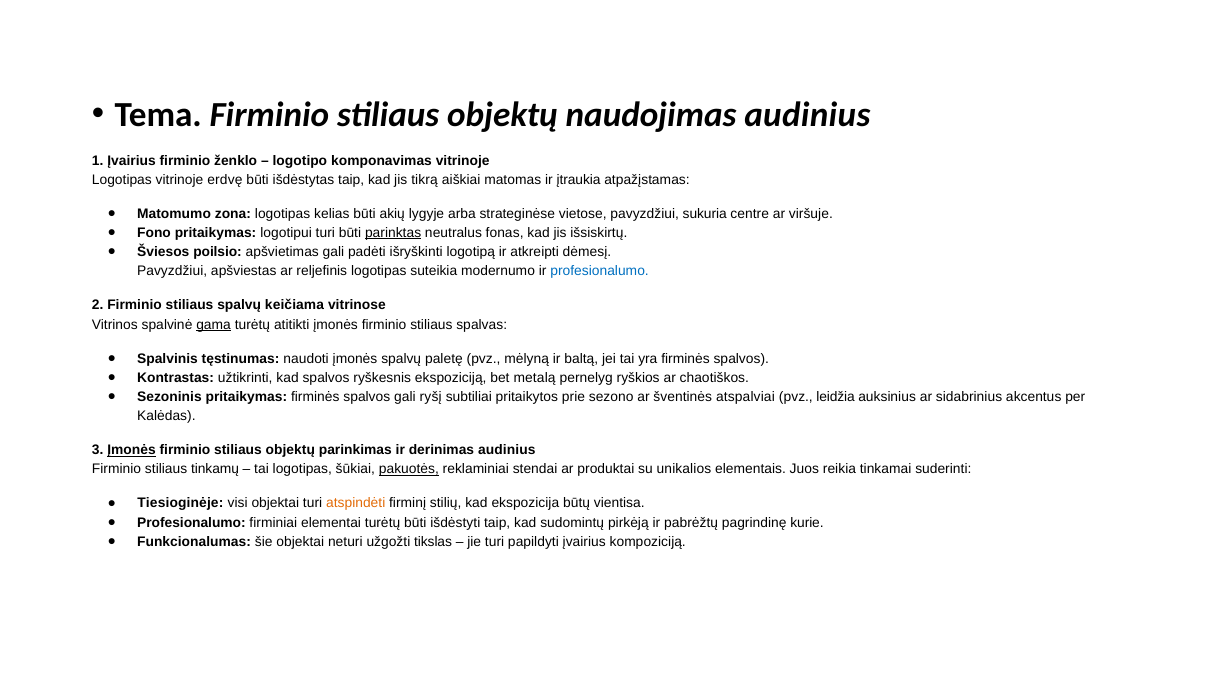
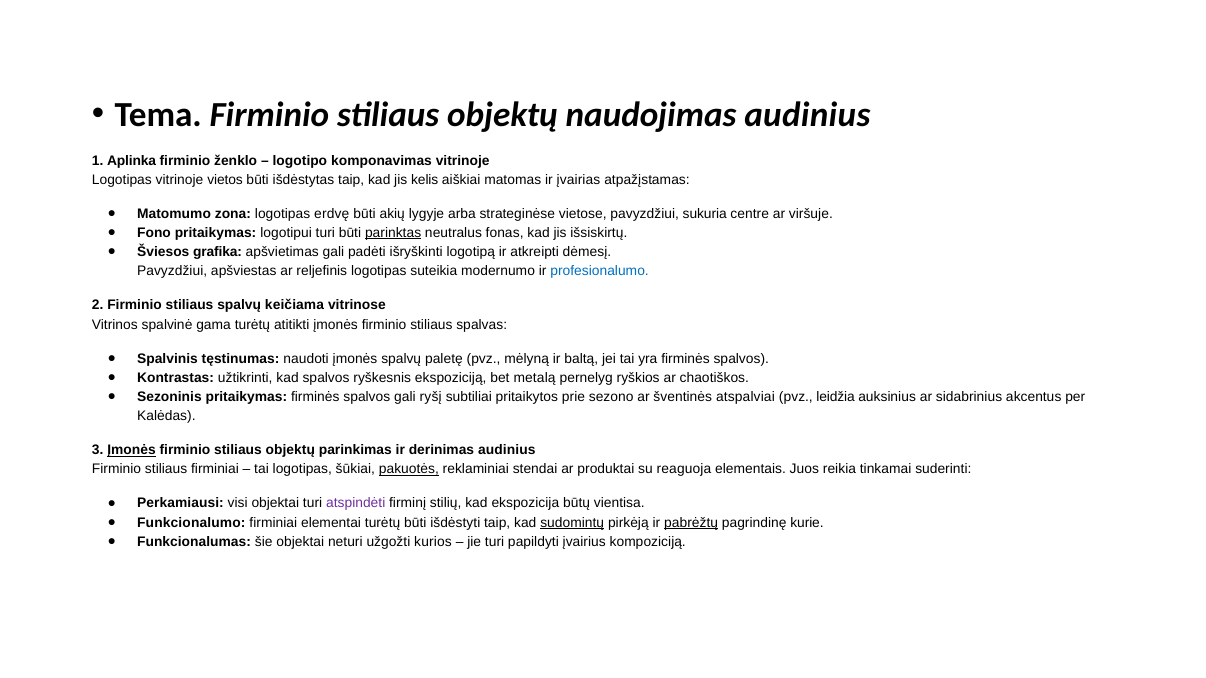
1 Įvairius: Įvairius -> Aplinka (132, 161)
erdvę: erdvę -> vietos (225, 180)
tikrą: tikrą -> kelis (425, 180)
įtraukia: įtraukia -> įvairias (578, 180)
kelias: kelias -> erdvę (332, 214)
poilsio: poilsio -> grafika (218, 252)
gama underline: present -> none (214, 325)
stiliaus tinkamų: tinkamų -> firminiai (215, 470)
unikalios: unikalios -> reaguoja (684, 470)
Tiesioginėje: Tiesioginėje -> Perkamiausi (180, 504)
atspindėti colour: orange -> purple (356, 504)
Profesionalumo: Profesionalumo -> Funkcionalumo (191, 523)
sudomintų underline: none -> present (572, 523)
pabrėžtų underline: none -> present (691, 523)
tikslas: tikslas -> kurios (433, 542)
